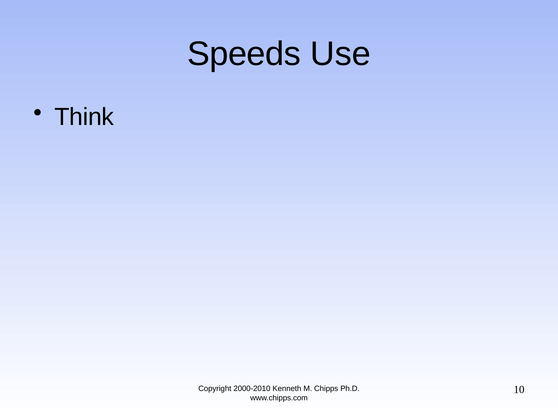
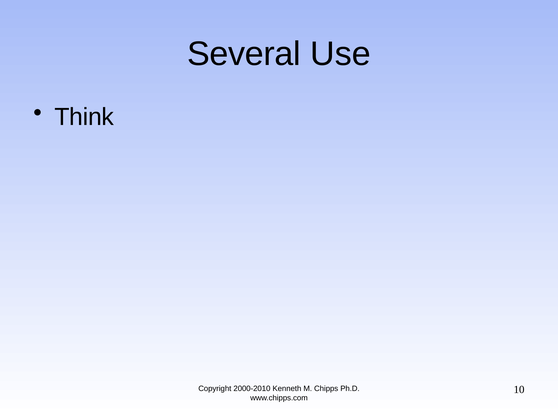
Speeds: Speeds -> Several (244, 54)
